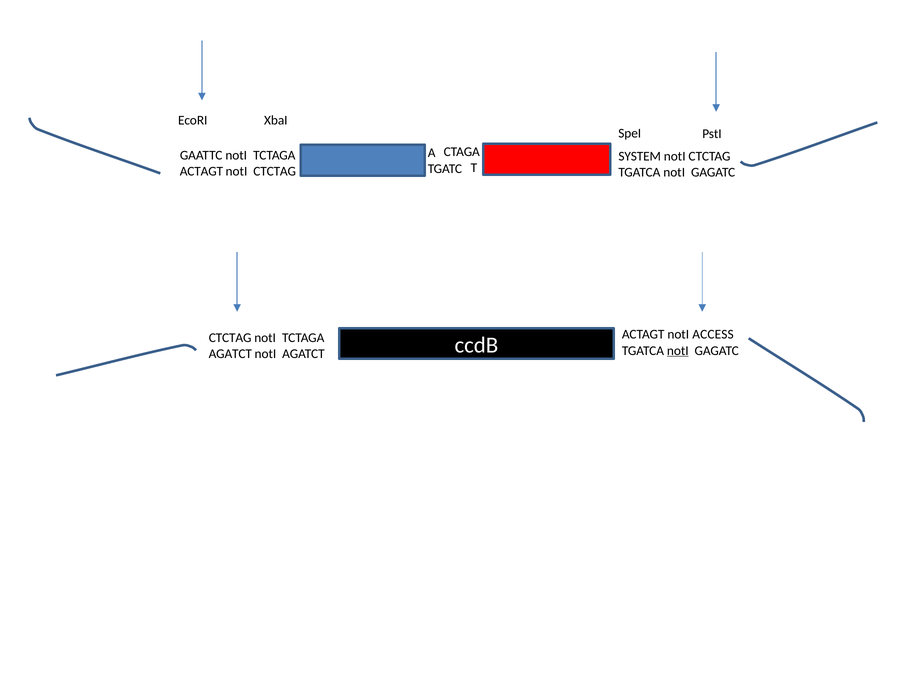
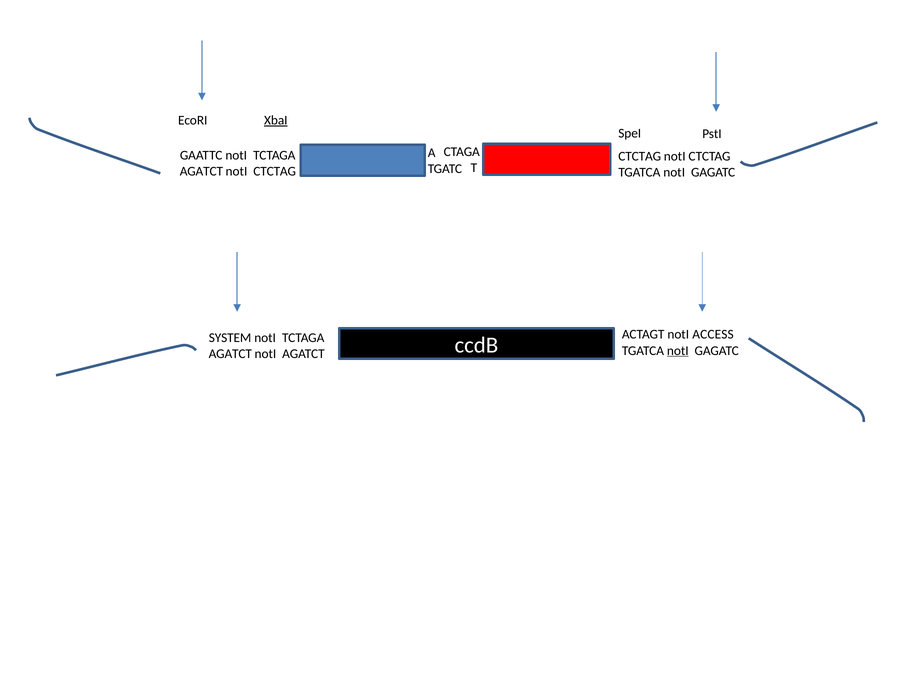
XbaI underline: none -> present (276, 120)
SYSTEM: SYSTEM -> CTCTAG (640, 156)
ACTAGT: ACTAGT -> AGATCT (201, 171)
CTCTAG: CTCTAG -> SYSTEM (230, 338)
